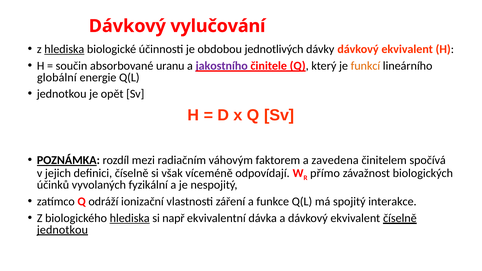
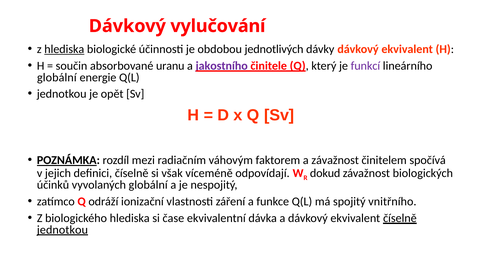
funkcí colour: orange -> purple (365, 66)
a zavedena: zavedena -> závažnost (335, 160)
přímo: přímo -> dokud (325, 173)
vyvolaných fyzikální: fyzikální -> globální (148, 185)
interakce: interakce -> vnitřního (392, 202)
hlediska underline: present -> none (130, 218)
např: např -> čase (173, 218)
